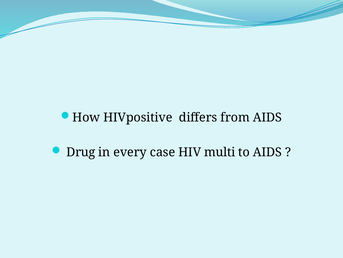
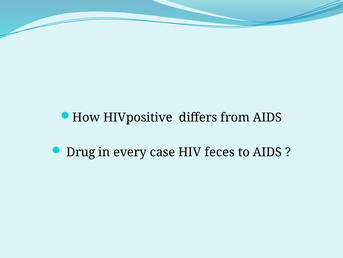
multi: multi -> feces (220, 152)
